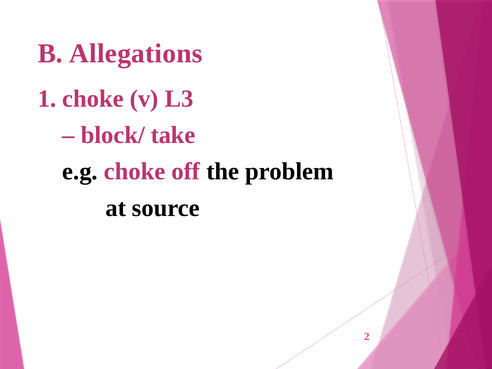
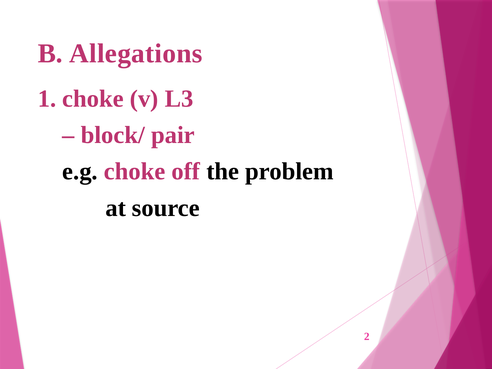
take: take -> pair (173, 135)
